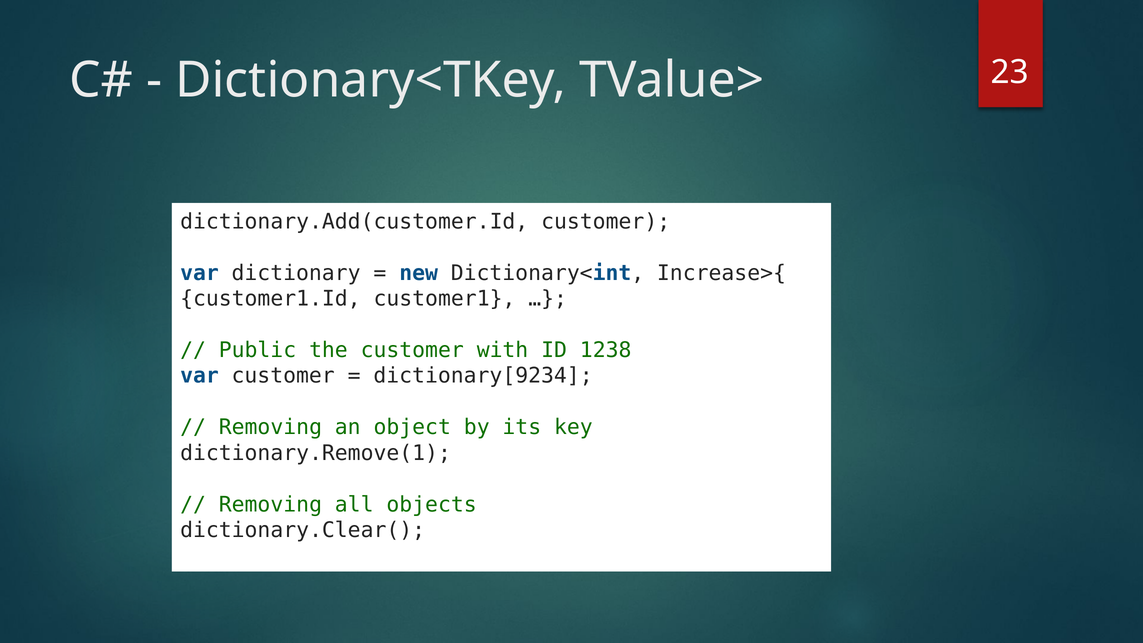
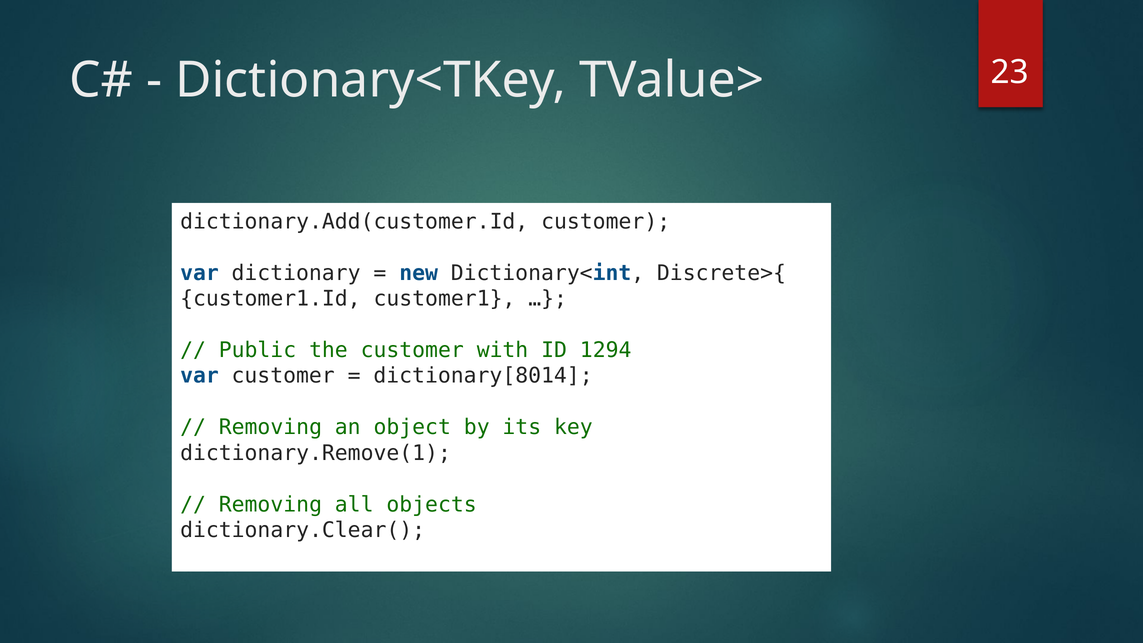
Increase>{: Increase>{ -> Discrete>{ (721, 273)
1238: 1238 -> 1294 (606, 350)
dictionary[9234: dictionary[9234 -> dictionary[8014 (483, 376)
